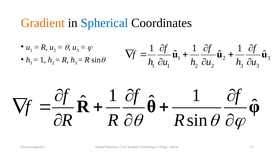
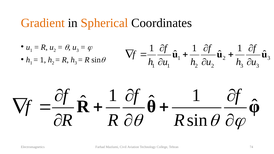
Spherical colour: blue -> orange (104, 23)
